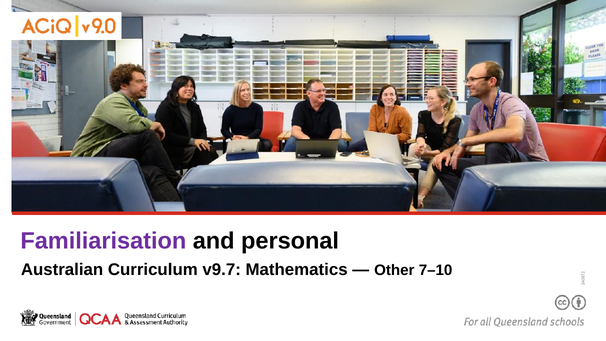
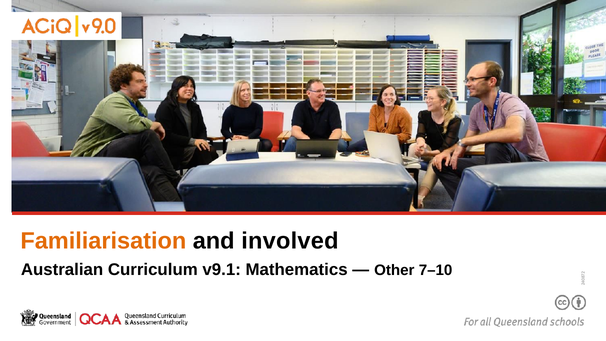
Familiarisation colour: purple -> orange (103, 241)
personal: personal -> involved (290, 241)
v9.7: v9.7 -> v9.1 (222, 270)
